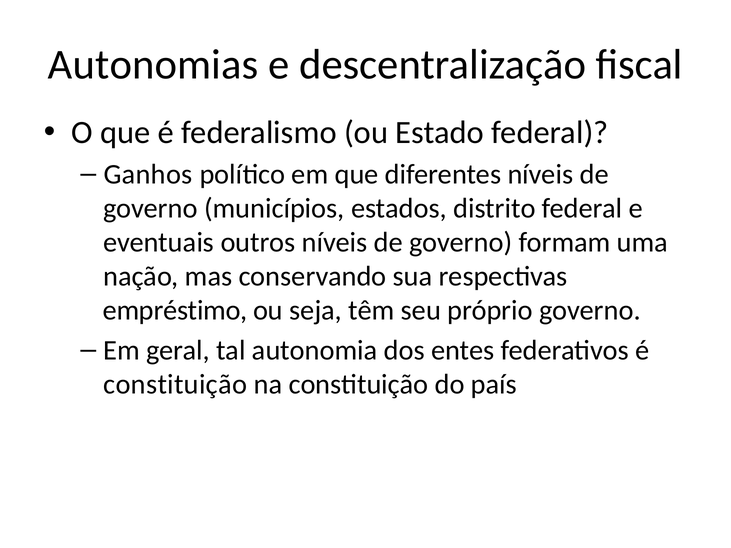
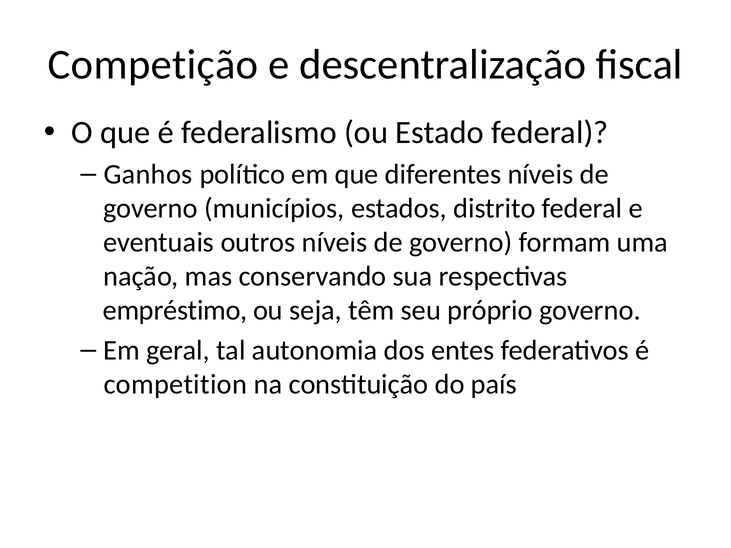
Autonomias: Autonomias -> Competição (153, 65)
constituição: constituição -> competition (175, 385)
